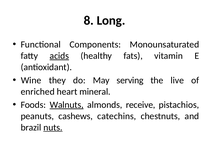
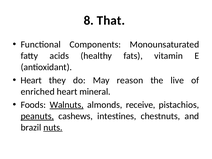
Long: Long -> That (111, 21)
acids underline: present -> none (59, 56)
Wine: Wine -> Heart (31, 80)
serving: serving -> reason (130, 80)
peanuts underline: none -> present (37, 116)
catechins: catechins -> intestines (117, 116)
